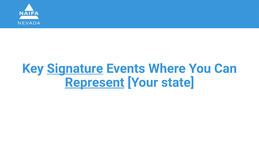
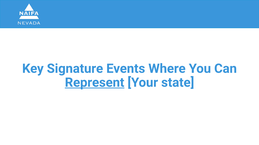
Signature underline: present -> none (75, 69)
